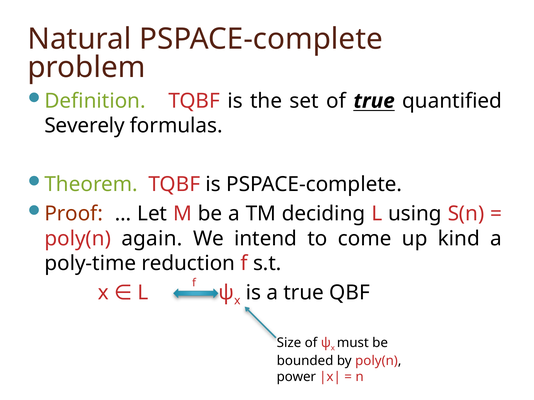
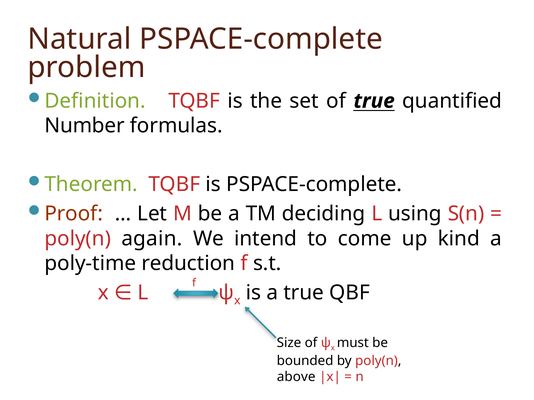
Severely: Severely -> Number (85, 126)
power: power -> above (296, 377)
